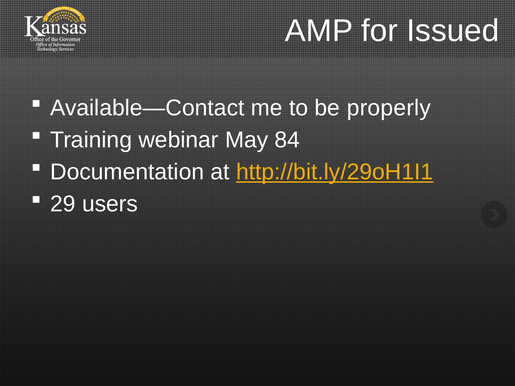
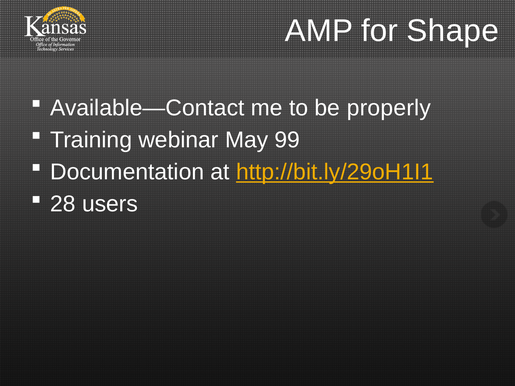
Issued: Issued -> Shape (453, 31)
84: 84 -> 99 (287, 140)
29: 29 -> 28 (63, 204)
